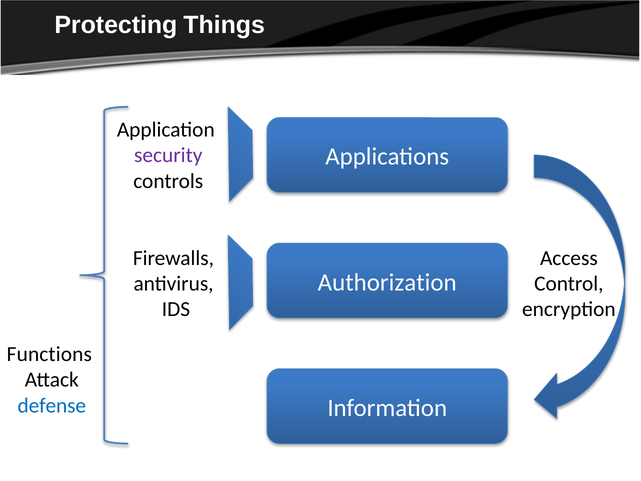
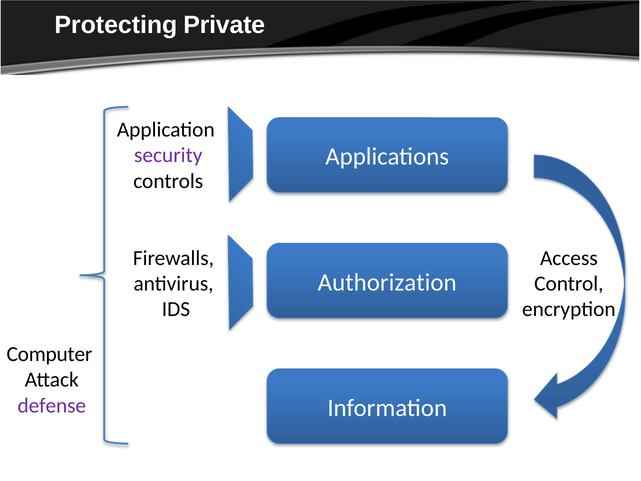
Things: Things -> Private (224, 25)
Functions: Functions -> Computer (49, 354)
defense colour: blue -> purple (52, 405)
